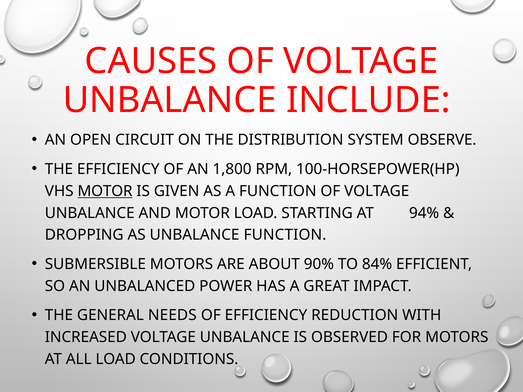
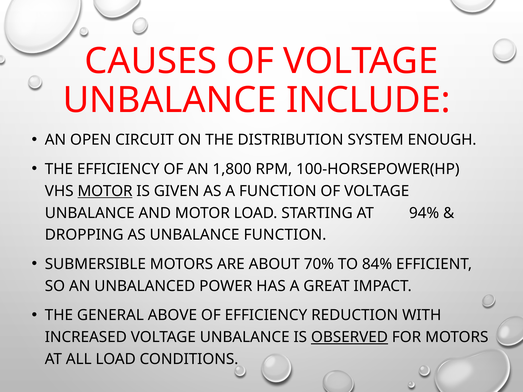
OBSERVE: OBSERVE -> ENOUGH (442, 140)
90%: 90% -> 70% (319, 264)
NEEDS: NEEDS -> ABOVE (172, 315)
OBSERVED underline: none -> present (349, 337)
